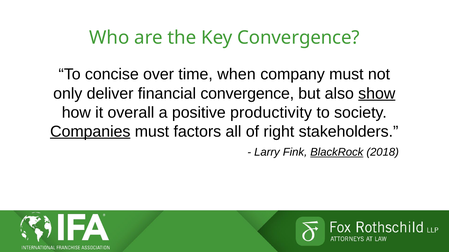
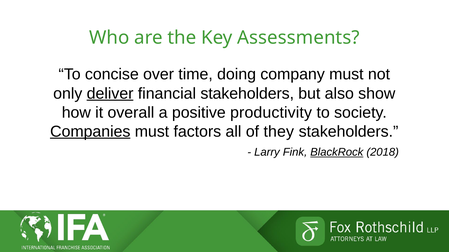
Key Convergence: Convergence -> Assessments (298, 38)
when: when -> doing (237, 75)
deliver underline: none -> present (110, 94)
financial convergence: convergence -> stakeholders (247, 94)
show underline: present -> none (377, 94)
right: right -> they (279, 132)
